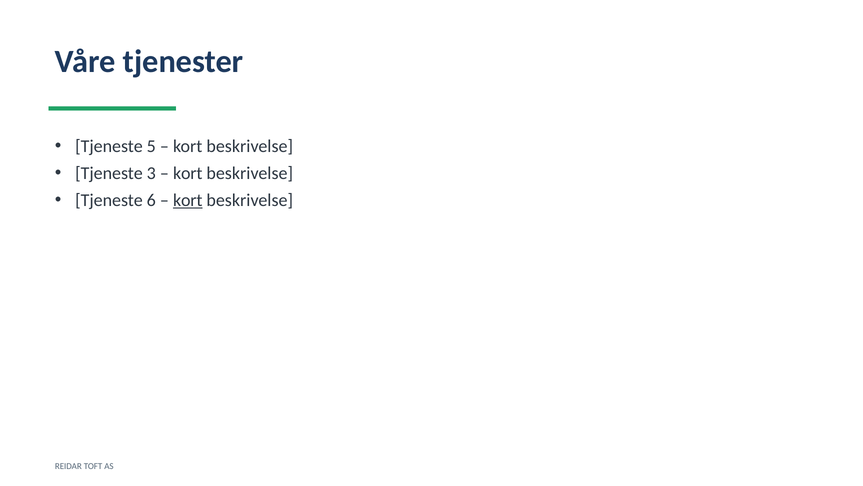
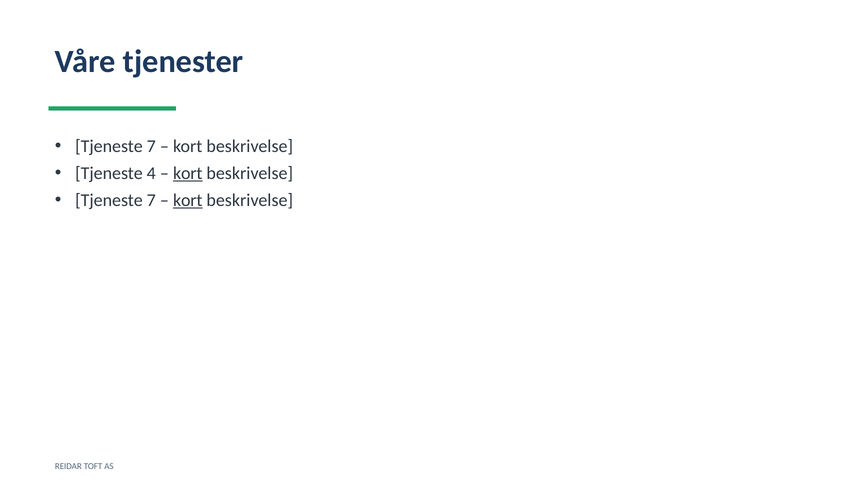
5: 5 -> 7 (151, 146)
3: 3 -> 4 (151, 173)
kort underline: none -> present (188, 173)
6: 6 -> 7 (151, 200)
